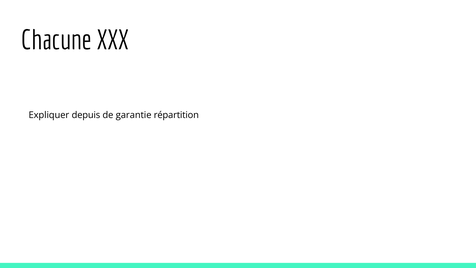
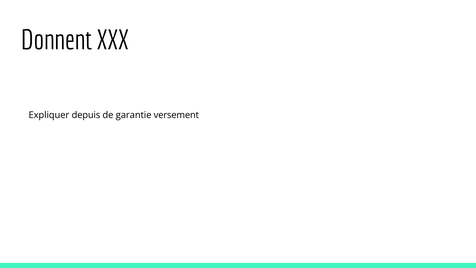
Chacune: Chacune -> Donnent (56, 40)
répartition: répartition -> versement (176, 115)
